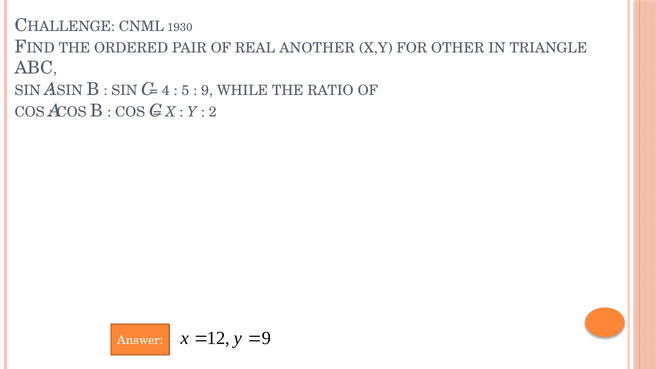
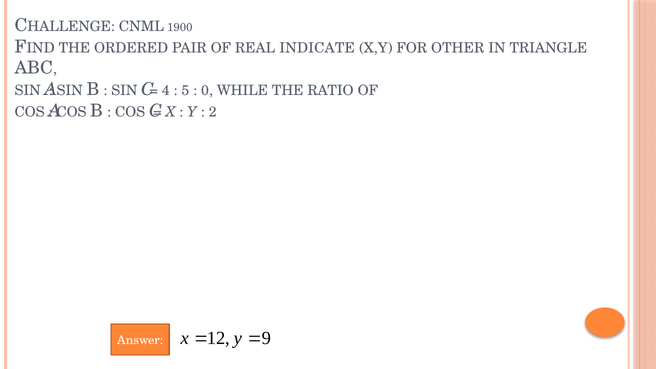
1930: 1930 -> 1900 (180, 28)
ANOTHER: ANOTHER -> INDICATE (317, 48)
9: 9 -> 0 (207, 91)
